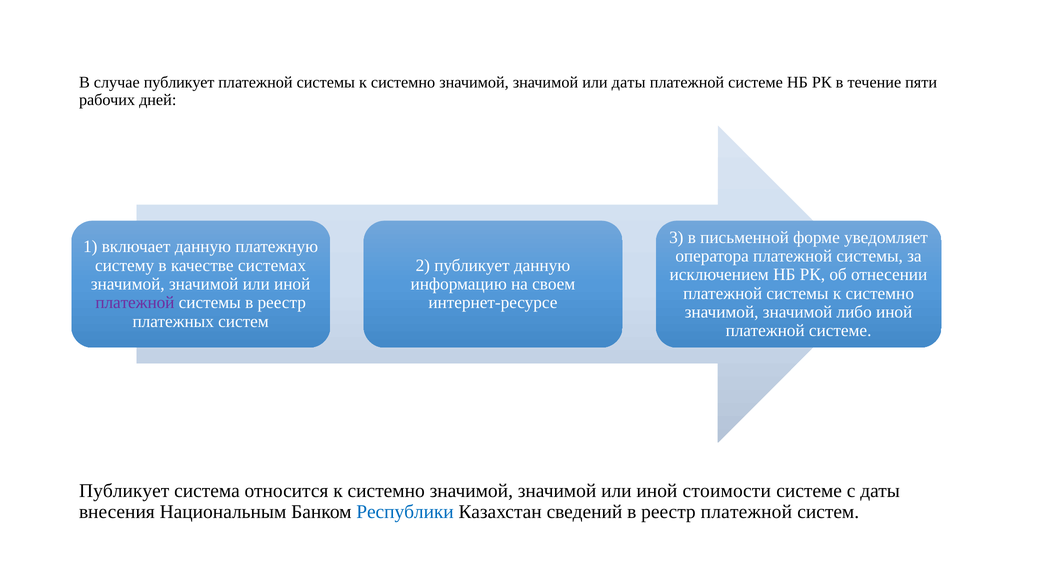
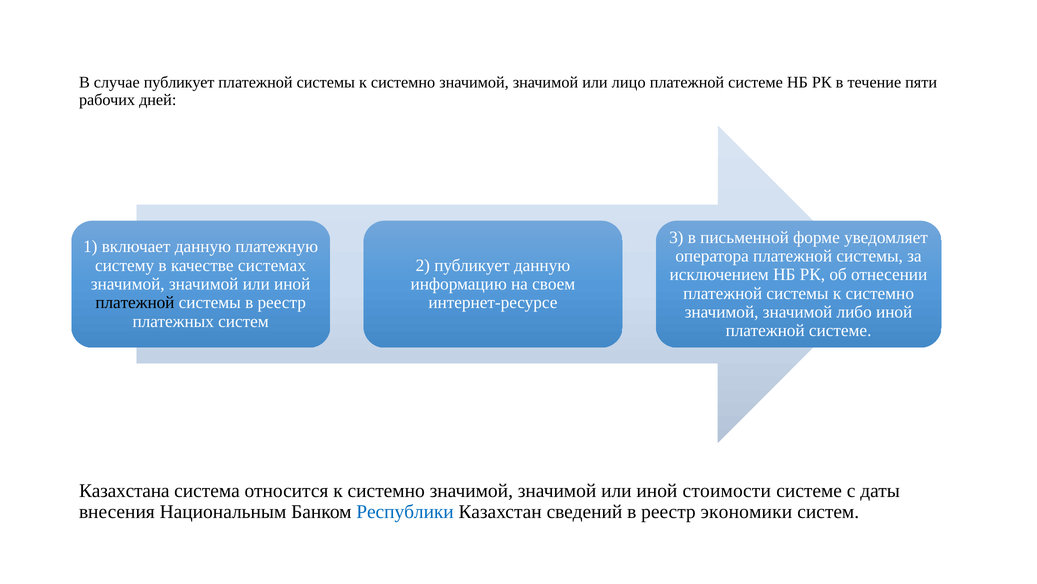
или даты: даты -> лицо (629, 82)
платежной colour: purple -> black (135, 302)
Публикует: Публикует -> Казахстана (124, 490)
реестр платежной: платежной -> экономики (746, 511)
